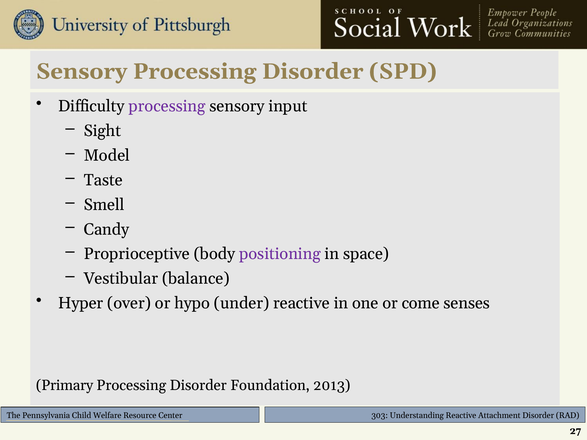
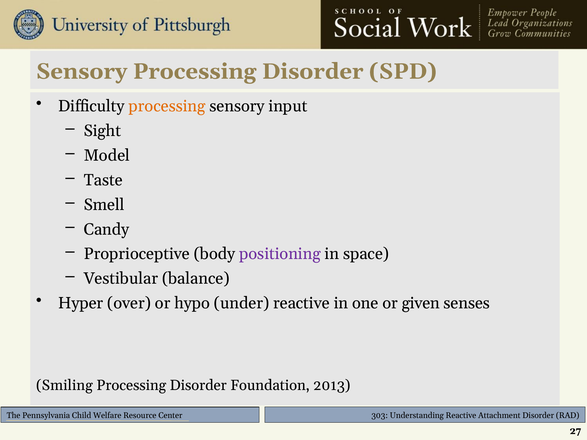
processing colour: purple -> orange (167, 106)
come: come -> given (421, 303)
Primary: Primary -> Smiling (64, 386)
